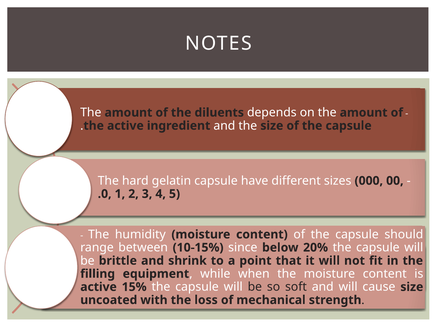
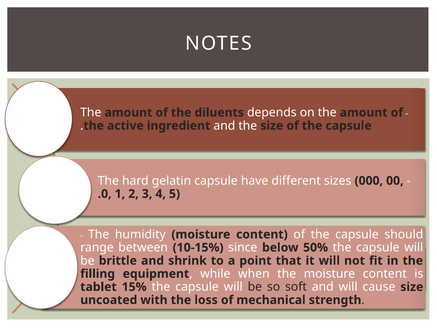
20%: 20% -> 50% (316, 247)
active: active -> tablet (98, 287)
